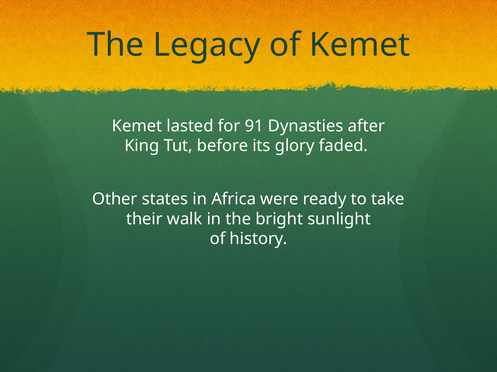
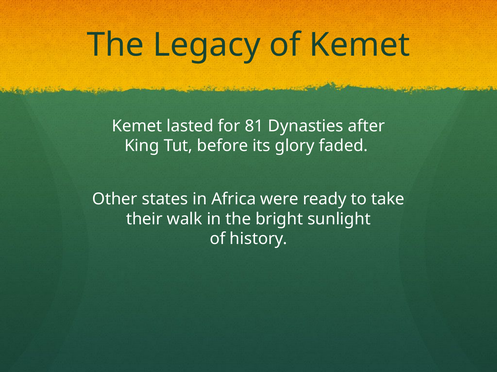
91: 91 -> 81 (254, 126)
